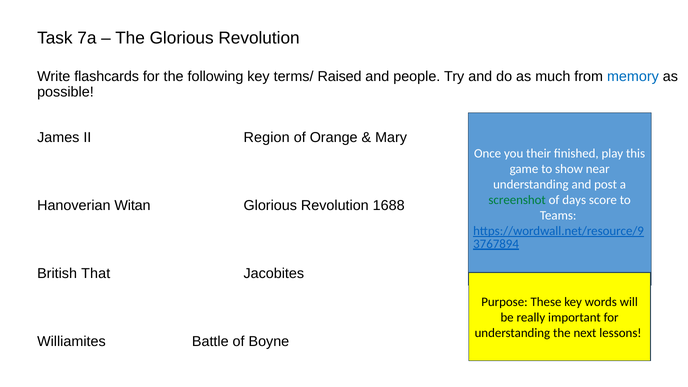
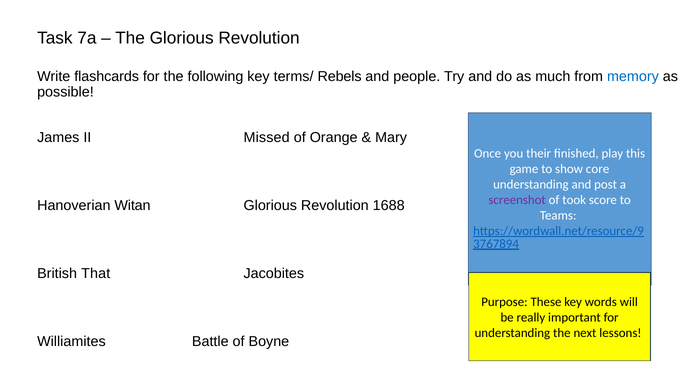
Raised: Raised -> Rebels (340, 77)
Region: Region -> Missed (267, 137)
near: near -> core (598, 169)
screenshot colour: green -> purple (517, 200)
days: days -> took (574, 200)
